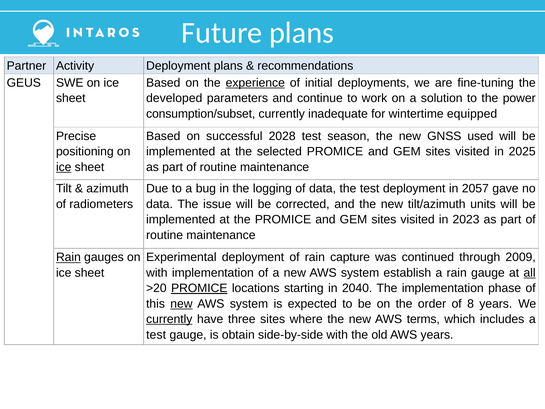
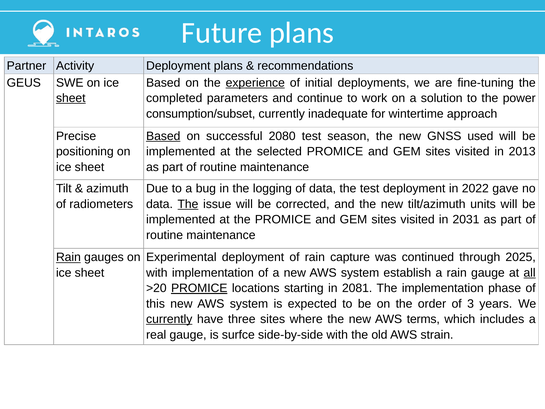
sheet underline: none -> present (71, 98)
developed: developed -> completed (174, 98)
equipped: equipped -> approach (472, 114)
Based underline: none -> present (163, 136)
2028: 2028 -> 2080 (282, 136)
2025: 2025 -> 2013 (522, 152)
ice underline: present -> none (64, 167)
2057: 2057 -> 2022 (475, 189)
The underline: none -> present (188, 204)
2023: 2023 -> 2031 (466, 219)
2009: 2009 -> 2025 (521, 257)
2040: 2040 -> 2081 (357, 288)
new underline: present -> none (181, 304)
8: 8 -> 3 (471, 304)
test: test -> real (156, 335)
obtain: obtain -> surfce (238, 335)
AWS years: years -> strain (437, 335)
